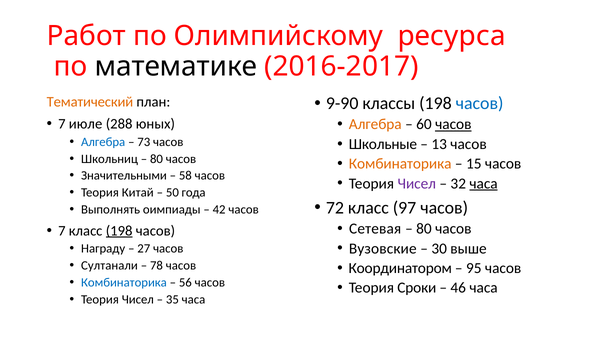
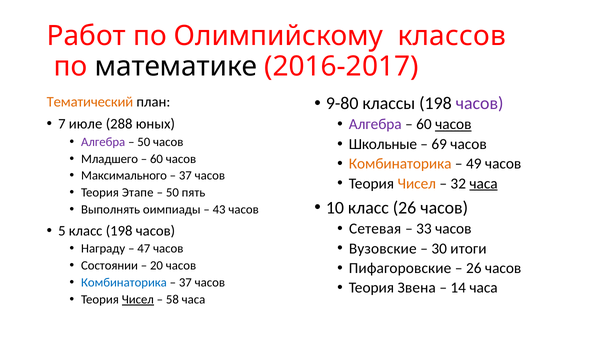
ресурса: ресурса -> классов (452, 36)
9-90: 9-90 -> 9-80 (342, 103)
часов colour: blue -> purple (480, 103)
Алгебра colour: orange -> purple (375, 125)
Алгебра colour: blue -> purple (103, 142)
73: 73 -> 50 (144, 142)
13: 13 -> 69 (439, 144)
Школьниц: Школьниц -> Младшего (110, 159)
80: 80 -> 60 (156, 159)
15: 15 -> 49 (474, 164)
Значительными: Значительными -> Максимального (124, 176)
58: 58 -> 37 (185, 176)
Чисел colour: purple -> orange (417, 184)
Китай: Китай -> Этапе (138, 193)
года: года -> пять (194, 193)
72: 72 -> 10 (335, 208)
класс 97: 97 -> 26 (405, 208)
42: 42 -> 43 (219, 210)
80: 80 -> 33 (424, 229)
7: 7 -> 5 (62, 231)
198 underline: present -> none (119, 231)
выше: выше -> итоги (469, 249)
27: 27 -> 47 (144, 249)
Султанали: Султанали -> Состоянии (110, 266)
78: 78 -> 20 (156, 266)
Координатором: Координатором -> Пифагоровские (400, 268)
95: 95 -> 26 (474, 268)
56: 56 -> 37 (185, 283)
Сроки: Сроки -> Звена (417, 288)
46: 46 -> 14 (458, 288)
Чисел underline: none -> present (138, 300)
35: 35 -> 58 (172, 300)
